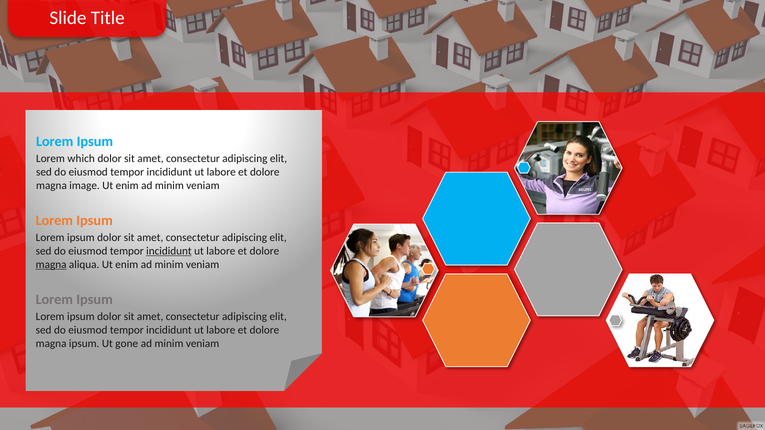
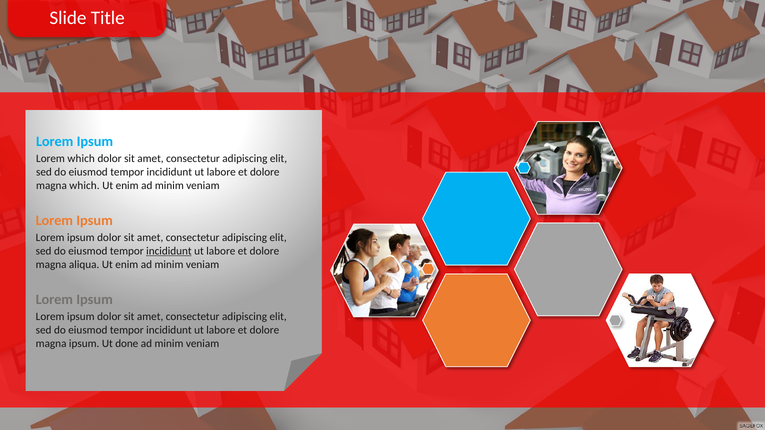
magna image: image -> which (84, 186)
magna underline: present -> none (51, 265)
gone: gone -> done (127, 344)
